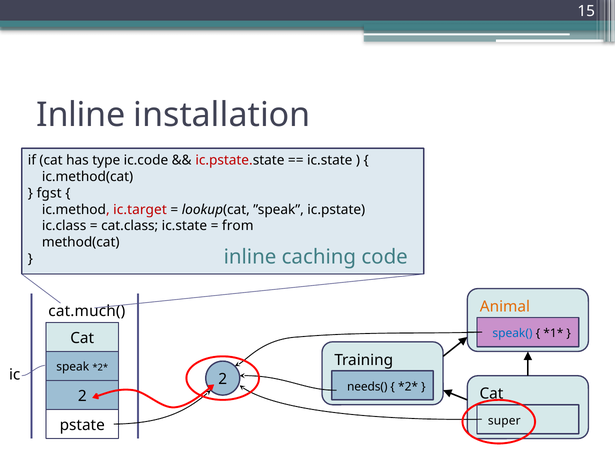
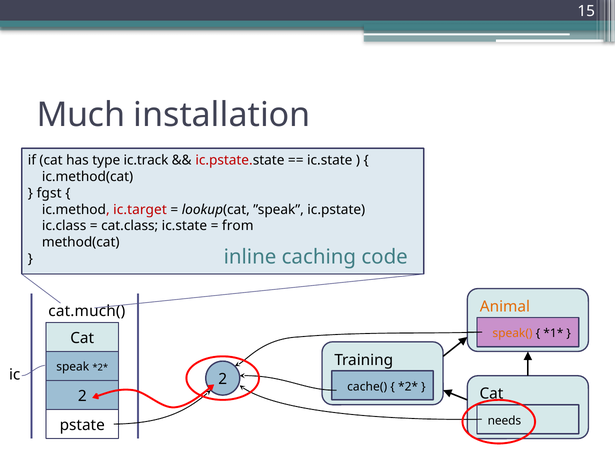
Inline: Inline -> Much (81, 115)
ic.code: ic.code -> ic.track (146, 160)
speak( colour: blue -> orange (513, 334)
needs(: needs( -> cache( (367, 387)
super: super -> needs (504, 421)
